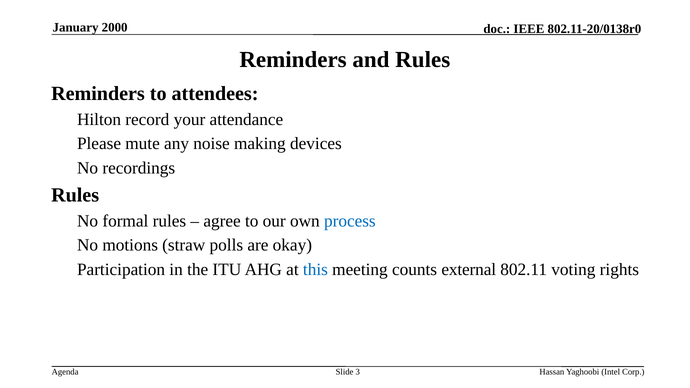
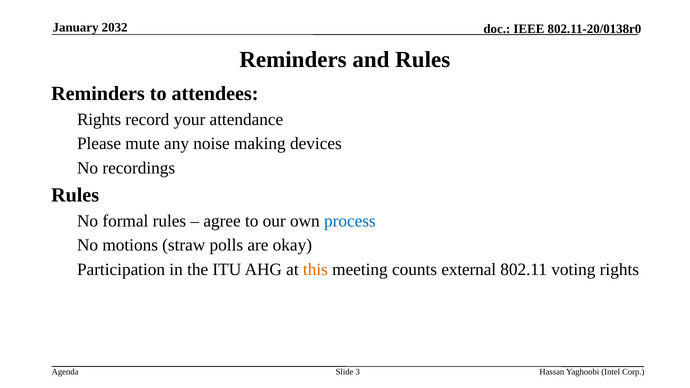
2000: 2000 -> 2032 (115, 27)
Hilton: Hilton -> Rights (99, 120)
this colour: blue -> orange (315, 269)
